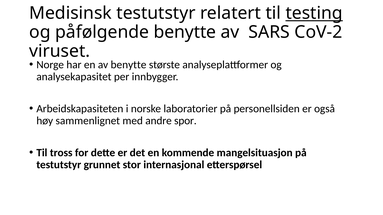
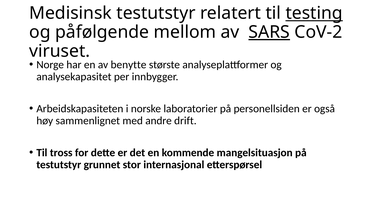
påfølgende benytte: benytte -> mellom (185, 32)
SARS underline: none -> present (269, 32)
spor: spor -> drift (185, 121)
